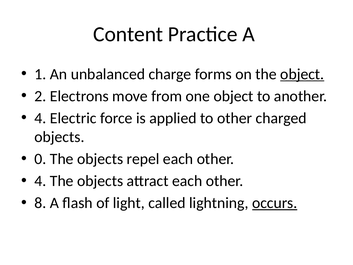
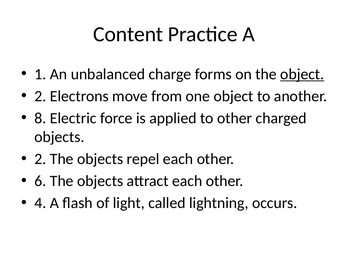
4: 4 -> 8 (40, 118)
0: 0 -> 2 (40, 159)
4: 4 -> 6 (40, 181)
8: 8 -> 4 (40, 203)
occurs underline: present -> none (275, 203)
